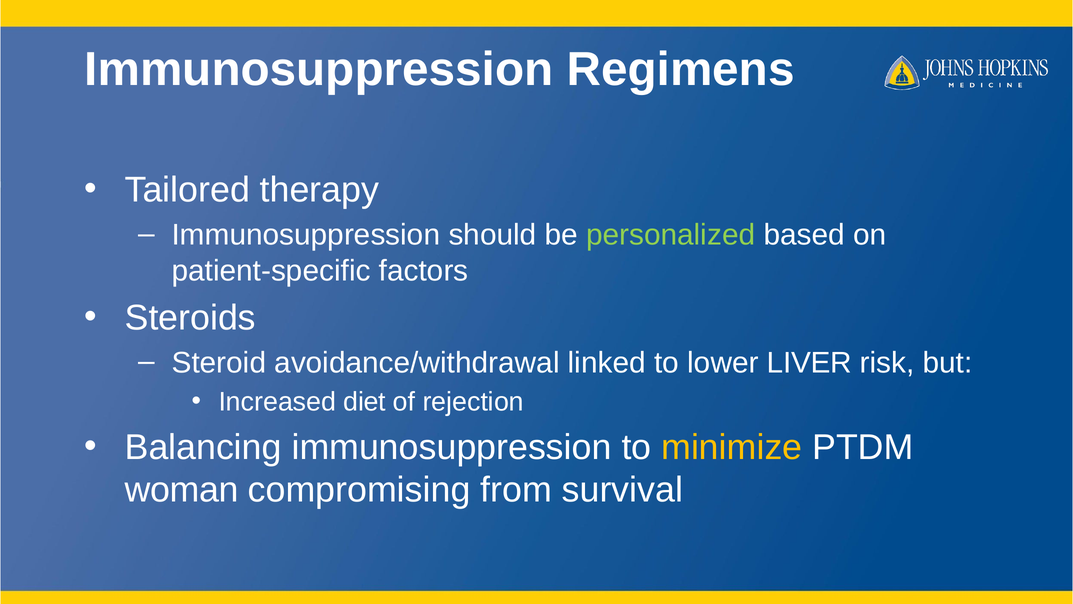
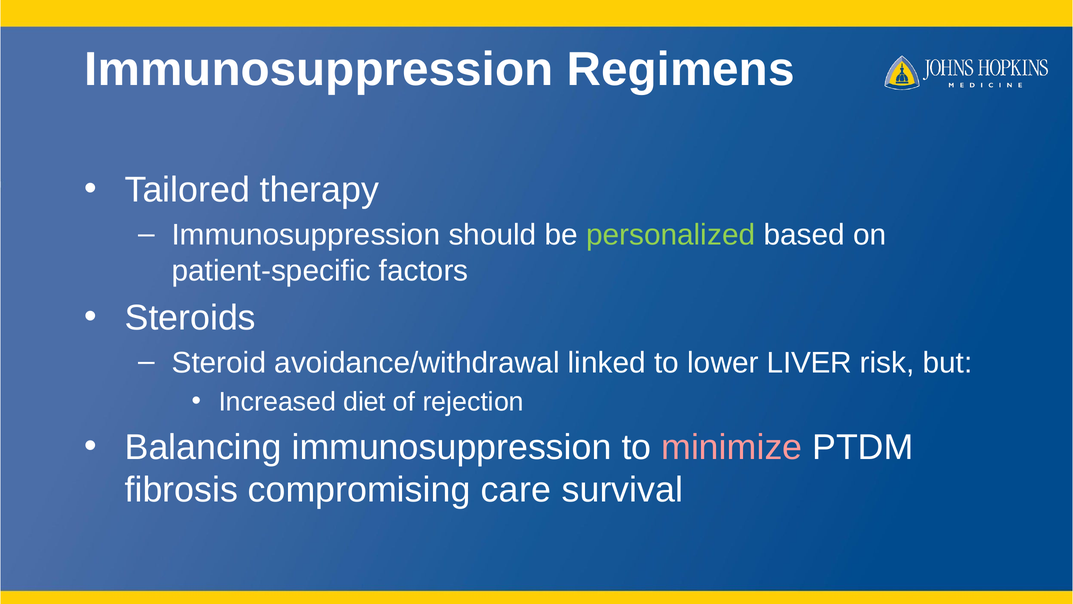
minimize colour: yellow -> pink (732, 447)
woman: woman -> fibrosis (181, 490)
from: from -> care (516, 490)
